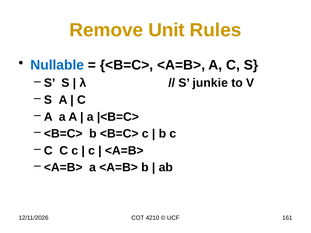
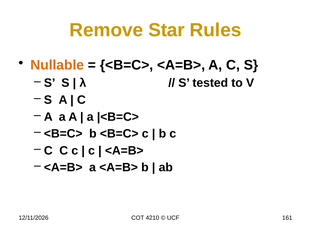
Unit: Unit -> Star (167, 30)
Nullable colour: blue -> orange (57, 65)
junkie: junkie -> tested (210, 83)
